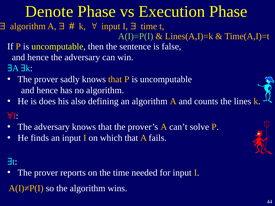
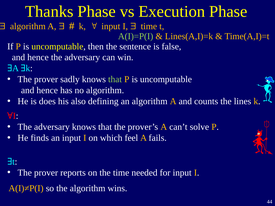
Denote: Denote -> Thanks (49, 11)
that colour: yellow -> light green (115, 79)
which that: that -> feel (131, 138)
